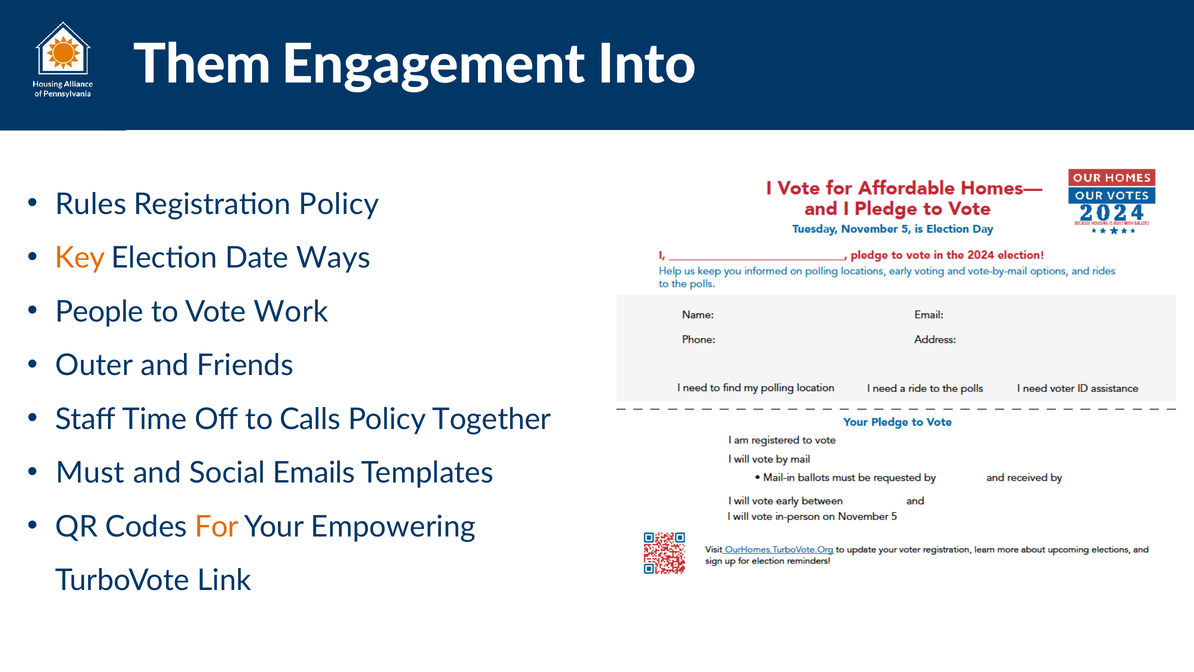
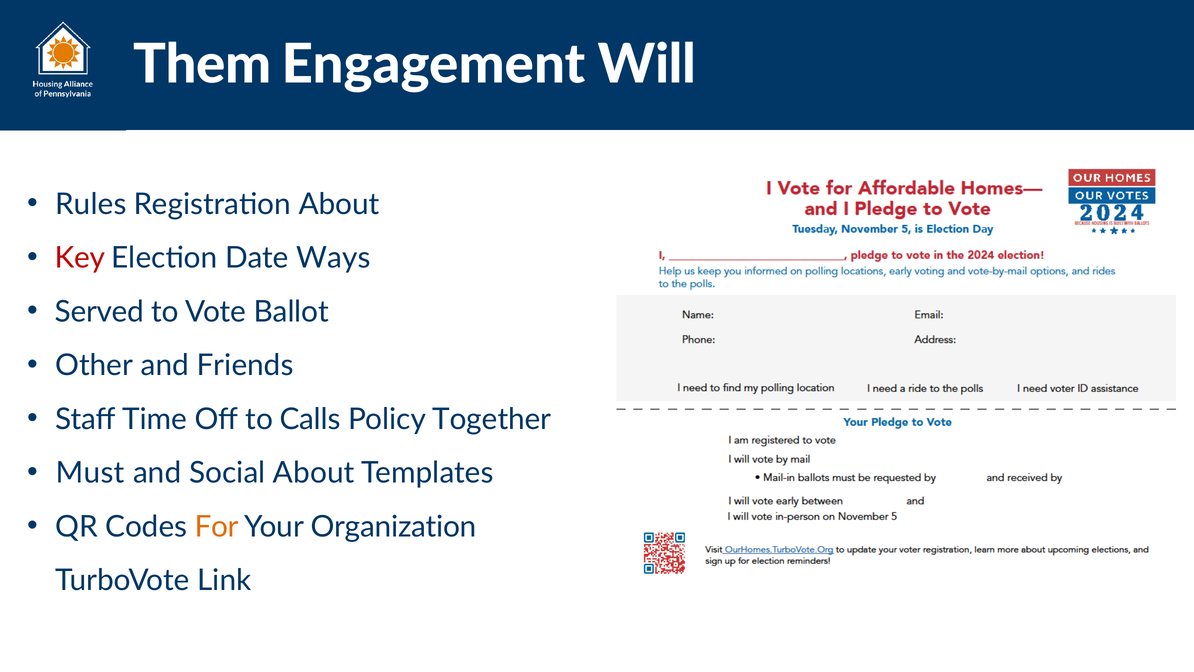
Into: Into -> Will (647, 65)
Registration Policy: Policy -> About (339, 204)
Key colour: orange -> red (80, 258)
People: People -> Served (99, 312)
Work: Work -> Ballot (291, 312)
Outer: Outer -> Other (94, 365)
Social Emails: Emails -> About (314, 473)
Empowering: Empowering -> Organization (394, 526)
